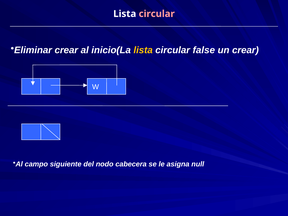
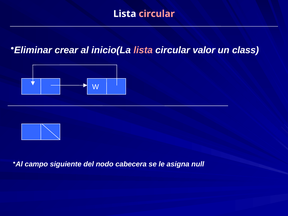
lista colour: yellow -> pink (143, 50)
false: false -> valor (204, 50)
un crear: crear -> class (245, 50)
